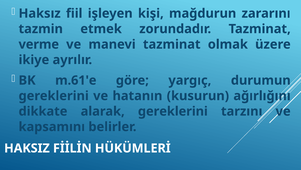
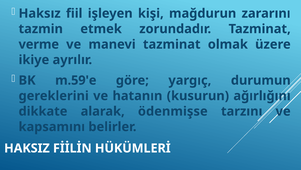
m.61'e: m.61'e -> m.59'e (76, 80)
alarak gereklerini: gereklerini -> ödenmişse (173, 111)
